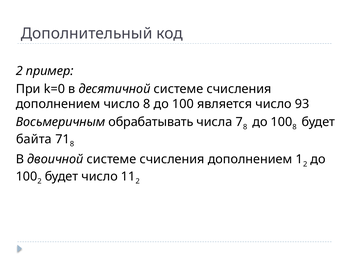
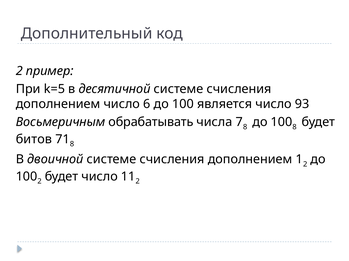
k=0: k=0 -> k=5 (54, 89)
число 8: 8 -> 6 (147, 104)
байта: байта -> битов (34, 140)
